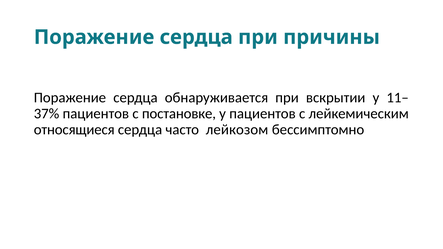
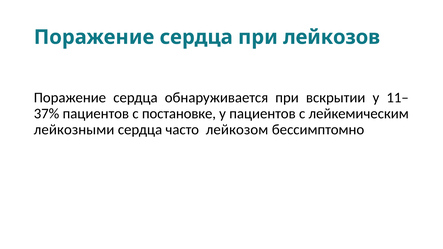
причины: причины -> лейкозов (332, 37)
относящиеся: относящиеся -> лейкозными (74, 130)
